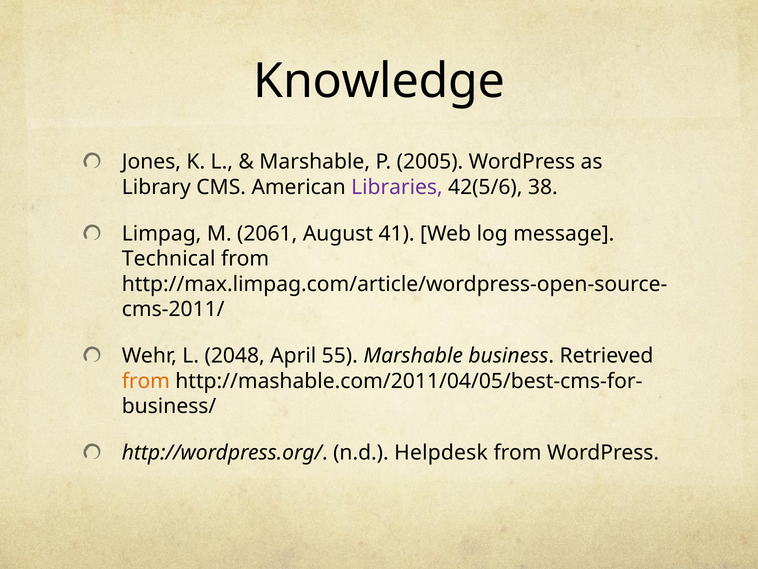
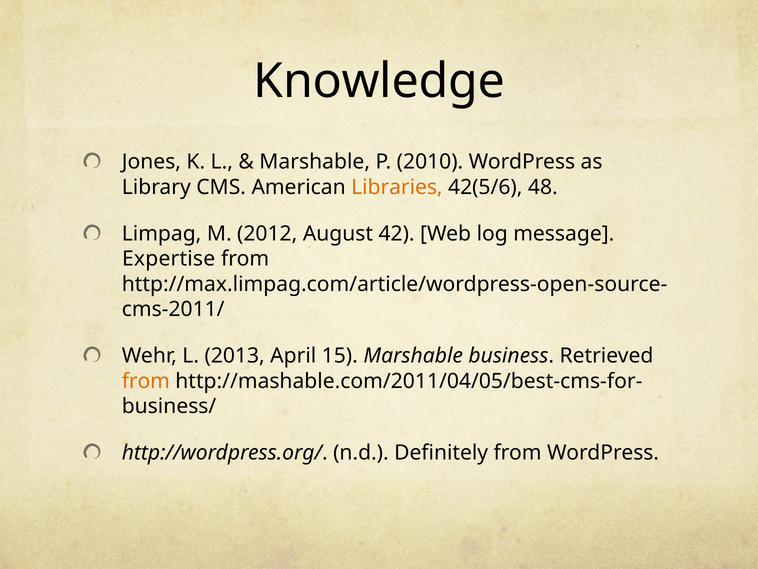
2005: 2005 -> 2010 (430, 162)
Libraries colour: purple -> orange (397, 187)
38: 38 -> 48 (543, 187)
2061: 2061 -> 2012 (267, 233)
41: 41 -> 42 (397, 233)
Technical: Technical -> Expertise (169, 259)
2048: 2048 -> 2013 (235, 356)
55: 55 -> 15 (340, 356)
Helpdesk: Helpdesk -> Definitely (441, 452)
